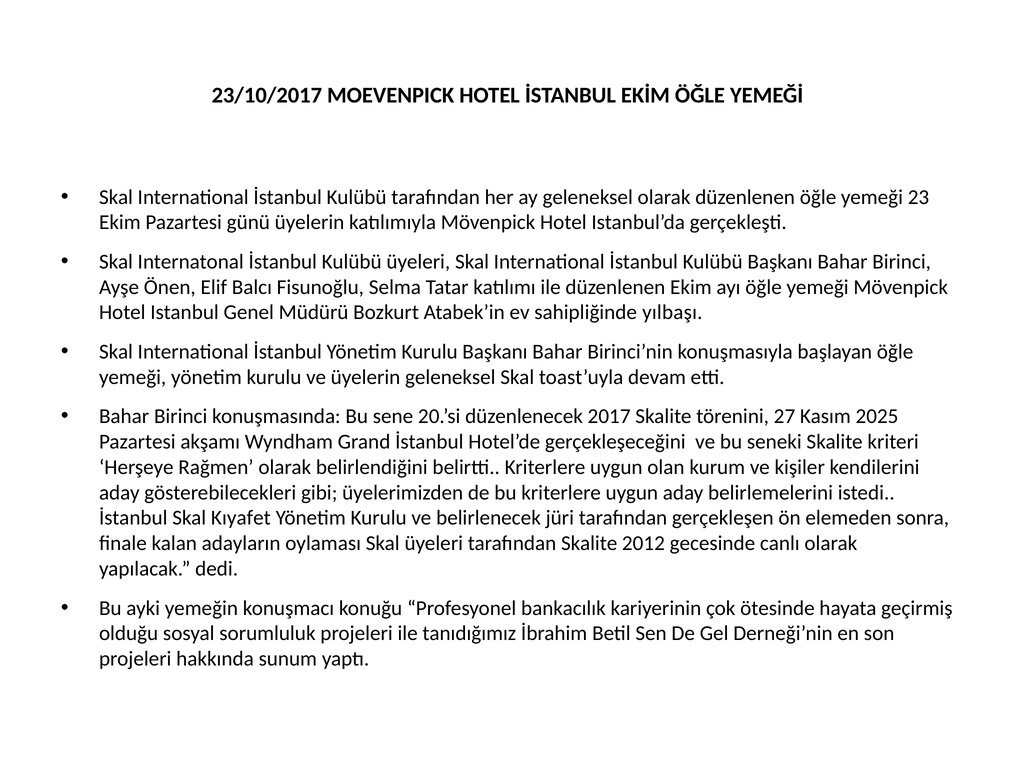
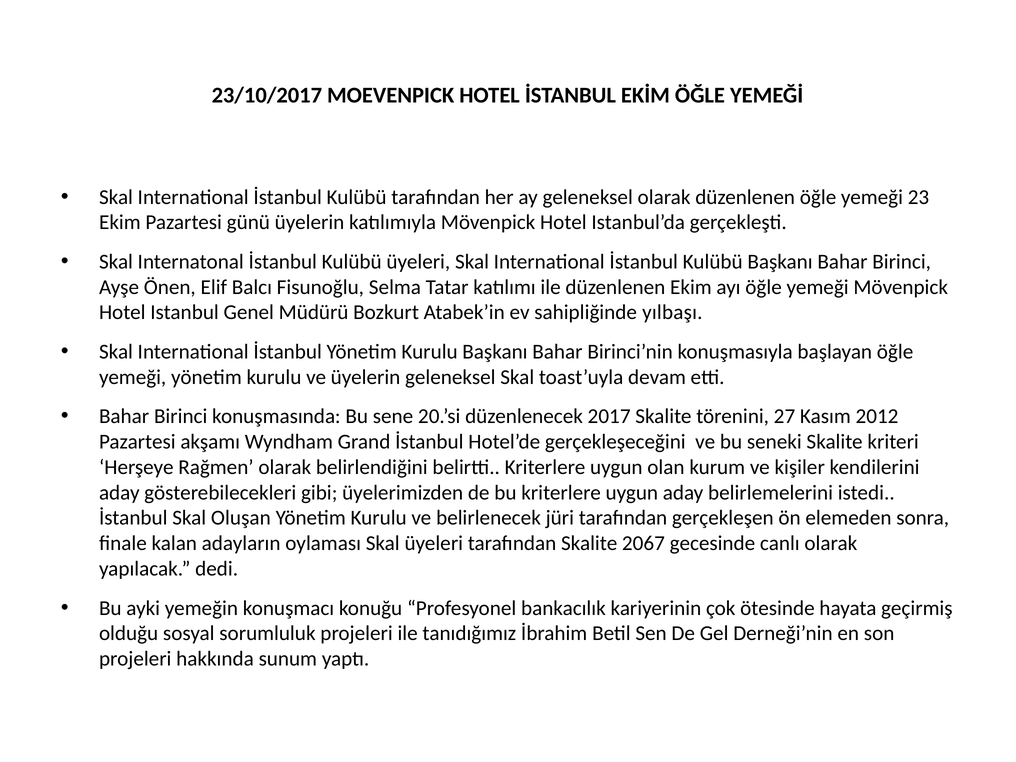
2025: 2025 -> 2012 (877, 416)
Kıyafet: Kıyafet -> Oluşan (241, 518)
2012: 2012 -> 2067 (643, 543)
